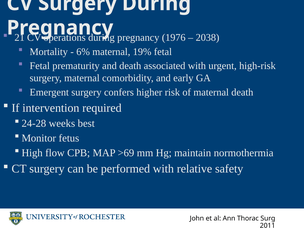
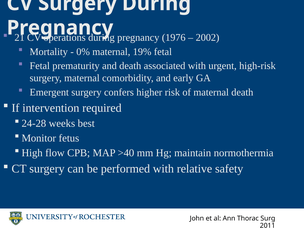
2038: 2038 -> 2002 (208, 38)
6%: 6% -> 0% (83, 52)
>69: >69 -> >40 (126, 153)
